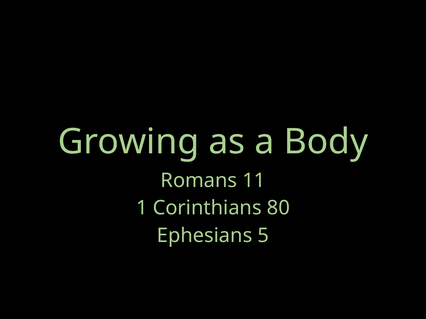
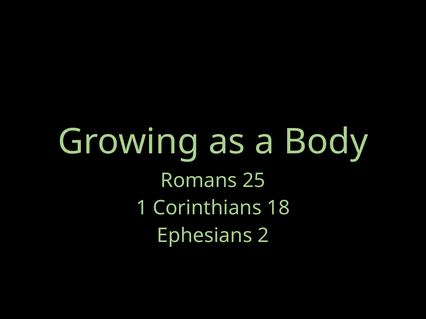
11: 11 -> 25 (254, 181)
80: 80 -> 18 (278, 208)
5: 5 -> 2 (263, 236)
